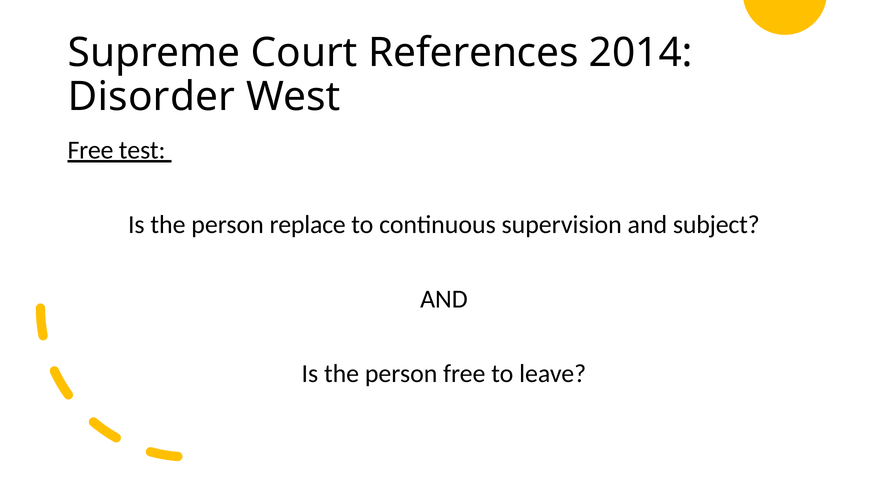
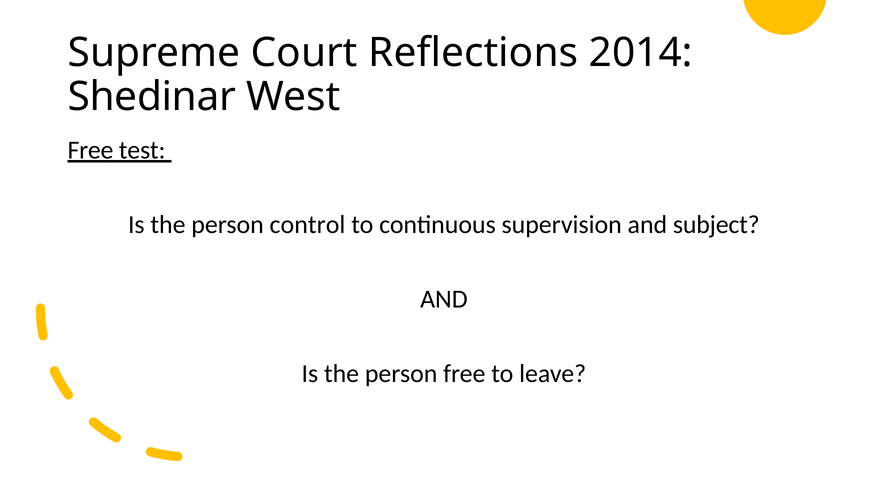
References: References -> Reflections (473, 53)
Disorder: Disorder -> Shedinar (152, 97)
replace: replace -> control (308, 224)
